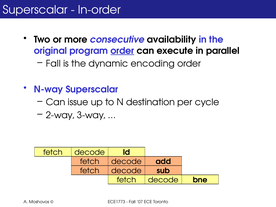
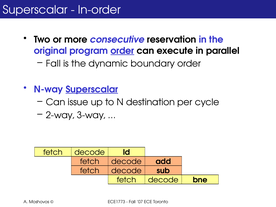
availability: availability -> reservation (172, 40)
encoding: encoding -> boundary (153, 64)
Superscalar underline: none -> present (92, 89)
